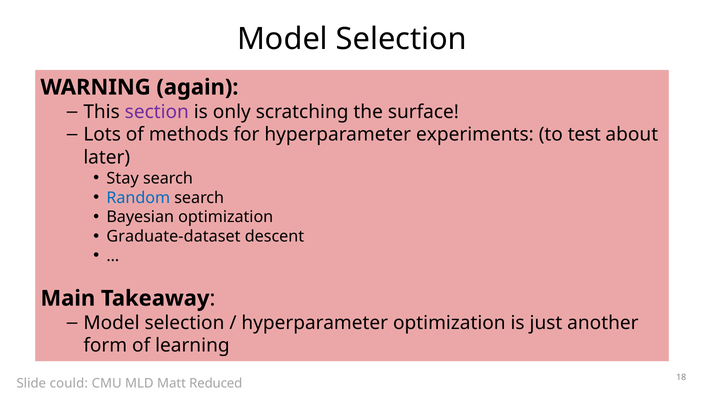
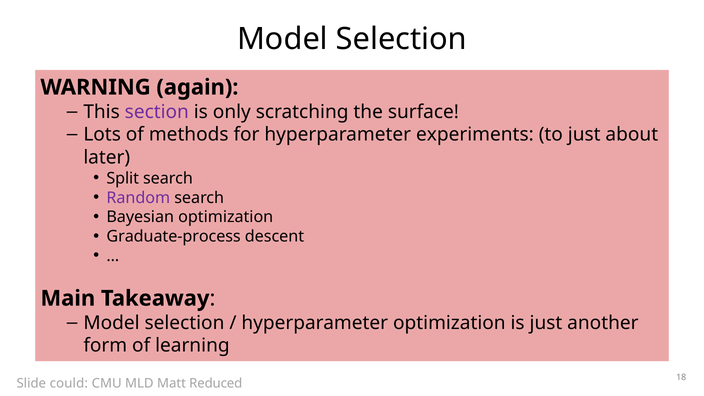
to test: test -> just (584, 135)
Stay: Stay -> Split (123, 178)
Random colour: blue -> purple (138, 198)
Graduate-dataset: Graduate-dataset -> Graduate-process (174, 236)
